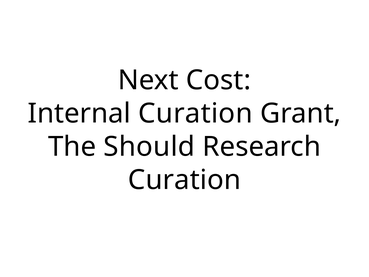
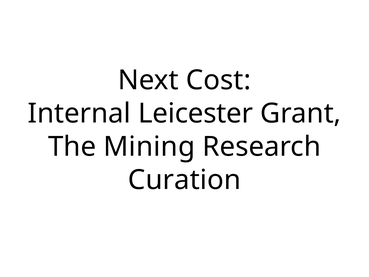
Internal Curation: Curation -> Leicester (196, 113)
Should: Should -> Mining (149, 147)
